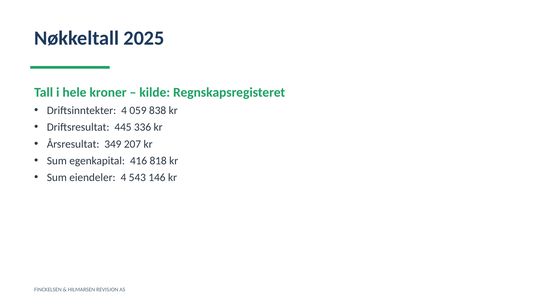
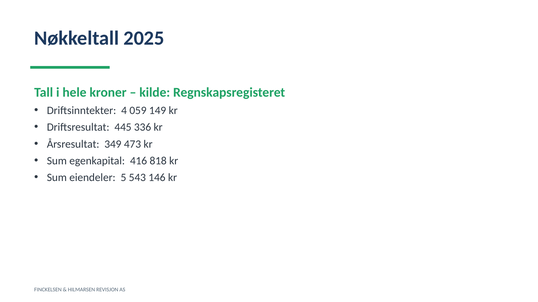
838: 838 -> 149 (158, 111)
207: 207 -> 473 (132, 144)
eiendeler 4: 4 -> 5 (123, 178)
